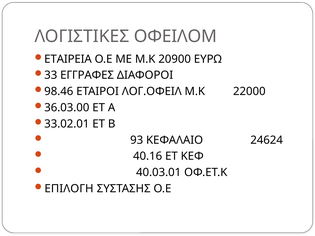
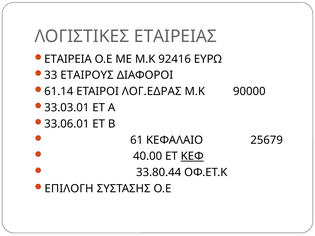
ΟΦΕΙΛΟΜ: ΟΦΕΙΛΟΜ -> ΕΤΑΙΡΕΙΑΣ (175, 36)
20900: 20900 -> 92416 (175, 59)
ΕΓΓΡΑΦΕΣ: ΕΓΓΡΑΦΕΣ -> ΕΤΑΙΡΟΥΣ (87, 75)
98.46: 98.46 -> 61.14 (59, 92)
ΛΟΓ.ΟΦΕΙΛ: ΛΟΓ.ΟΦΕΙΛ -> ΛΟΓ.ΕΔΡΑΣ (152, 92)
22000: 22000 -> 90000 (249, 92)
36.03.00: 36.03.00 -> 33.03.01 (67, 108)
33.02.01: 33.02.01 -> 33.06.01 (67, 124)
93: 93 -> 61 (137, 140)
24624: 24624 -> 25679 (267, 140)
40.16: 40.16 -> 40.00 (148, 156)
ΚΕΦ underline: none -> present (192, 156)
40.03.01: 40.03.01 -> 33.80.44 (159, 173)
